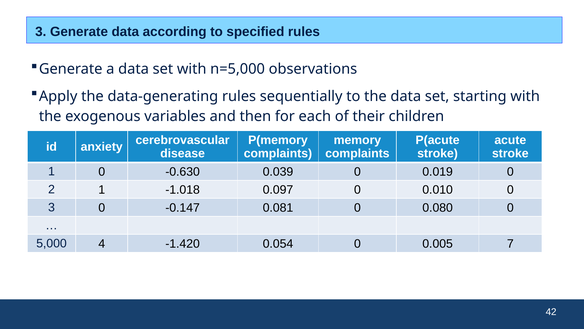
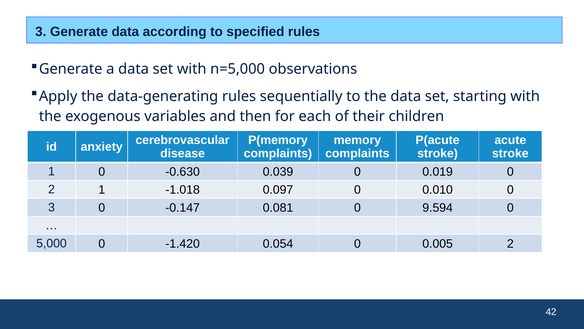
0.080: 0.080 -> 9.594 (438, 207)
5,000 4: 4 -> 0 (102, 243)
0.005 7: 7 -> 2 (510, 243)
